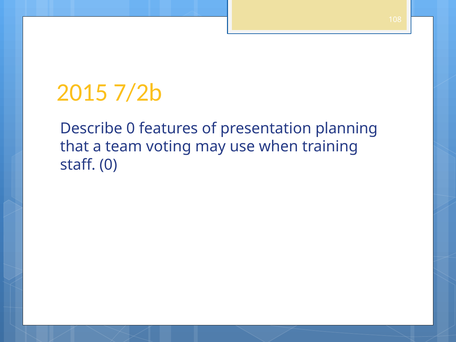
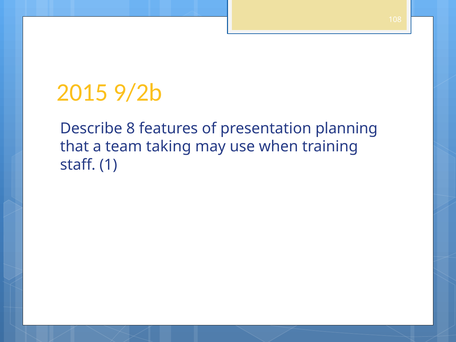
7/2b: 7/2b -> 9/2b (138, 93)
Describe 0: 0 -> 8 (131, 128)
voting: voting -> taking (169, 147)
staff 0: 0 -> 1 (108, 165)
